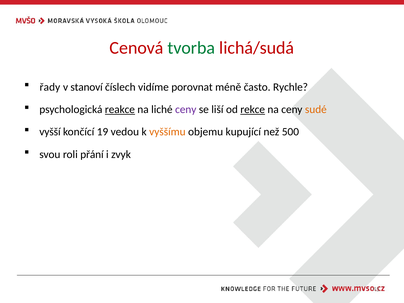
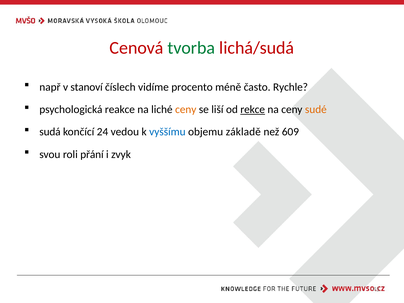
řady: řady -> např (50, 87)
porovnat: porovnat -> procento (192, 87)
reakce underline: present -> none (120, 109)
ceny colour: purple -> orange (186, 109)
vyšší: vyšší -> sudá (50, 132)
19: 19 -> 24 (102, 132)
vyššímu colour: orange -> blue (167, 132)
kupující: kupující -> základě (243, 132)
500: 500 -> 609 (290, 132)
